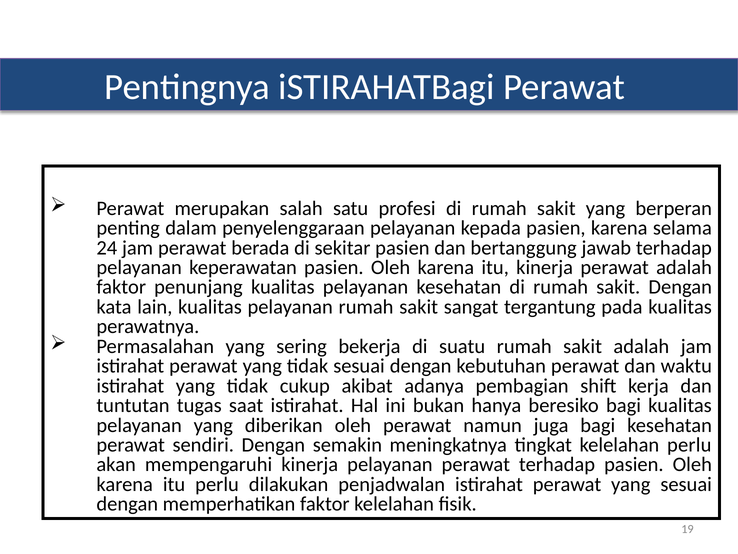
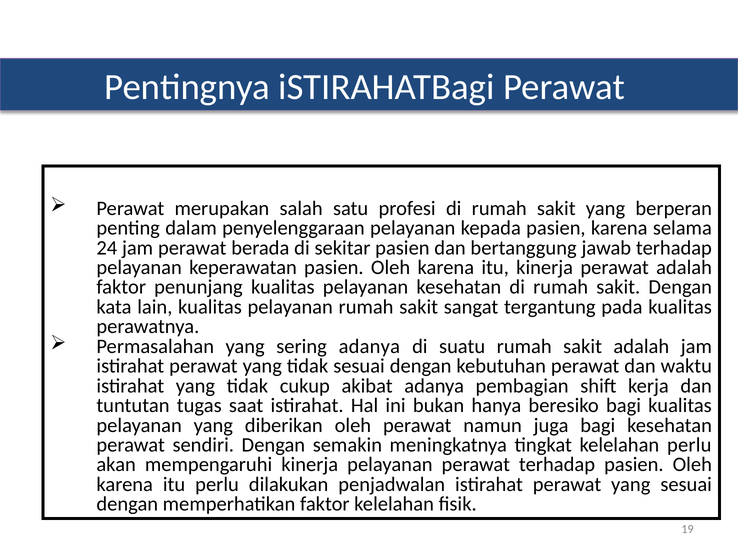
sering bekerja: bekerja -> adanya (369, 346)
